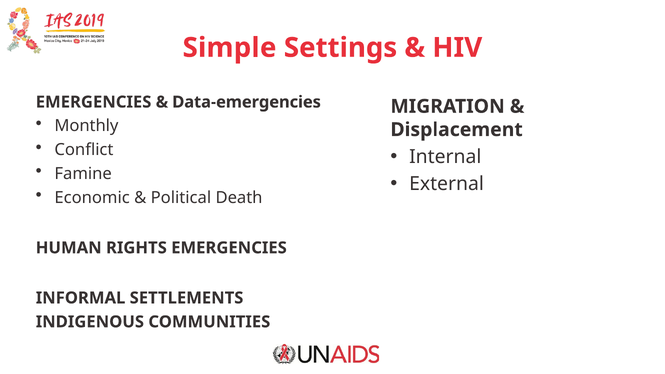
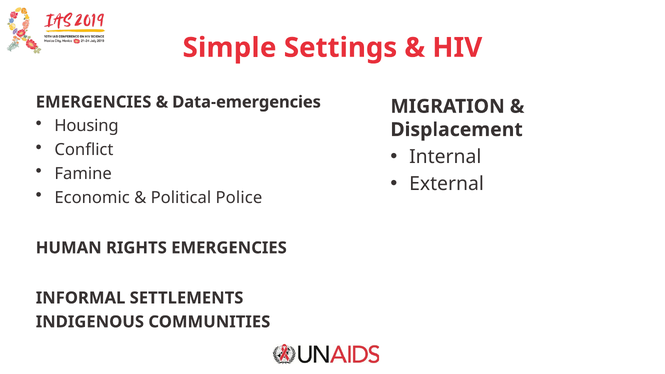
Monthly: Monthly -> Housing (86, 126)
Death: Death -> Police (239, 198)
